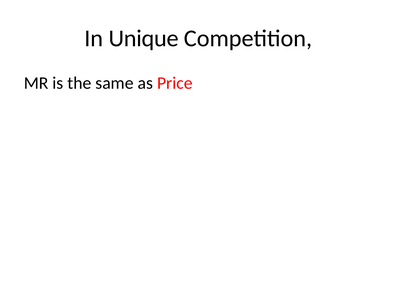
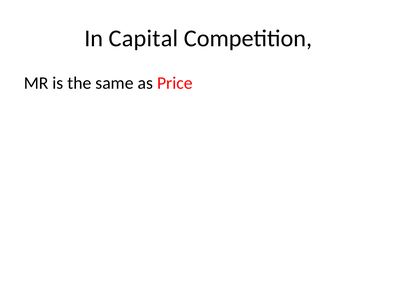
Unique: Unique -> Capital (143, 38)
